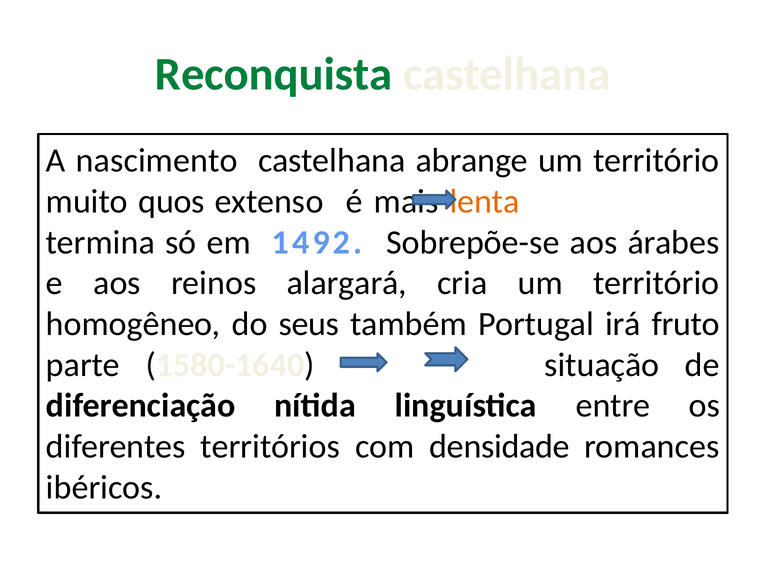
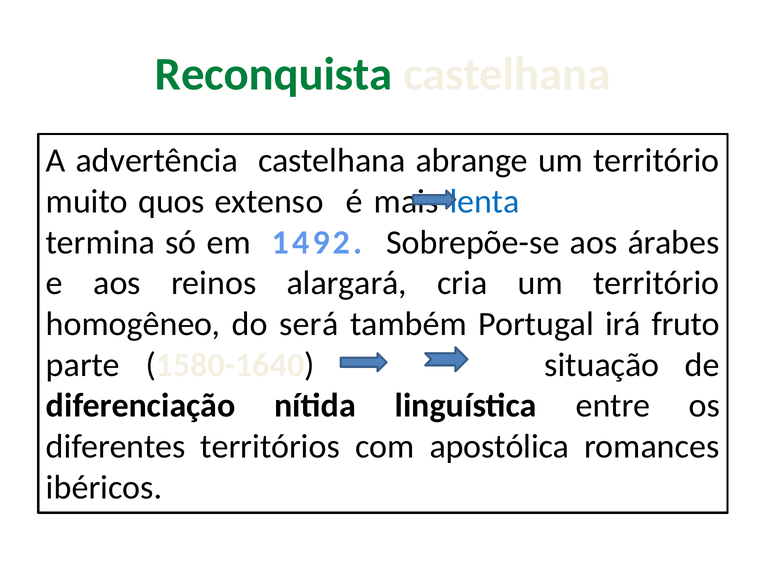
nascimento: nascimento -> advertência (157, 161)
lenta colour: orange -> blue (485, 202)
seus: seus -> será (309, 324)
densidade: densidade -> apostólica (499, 447)
